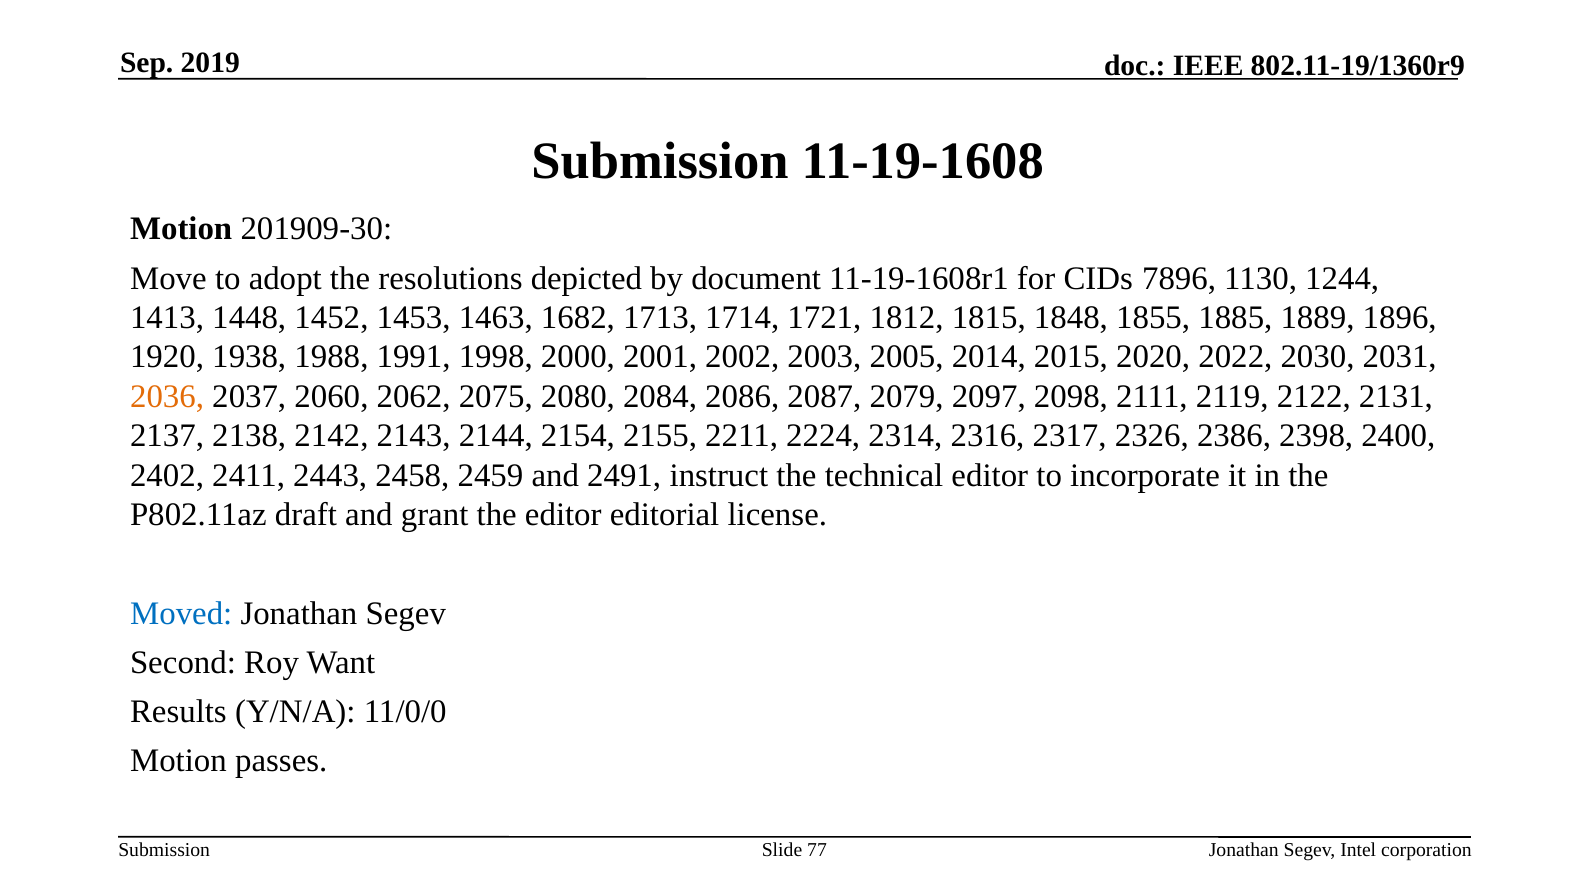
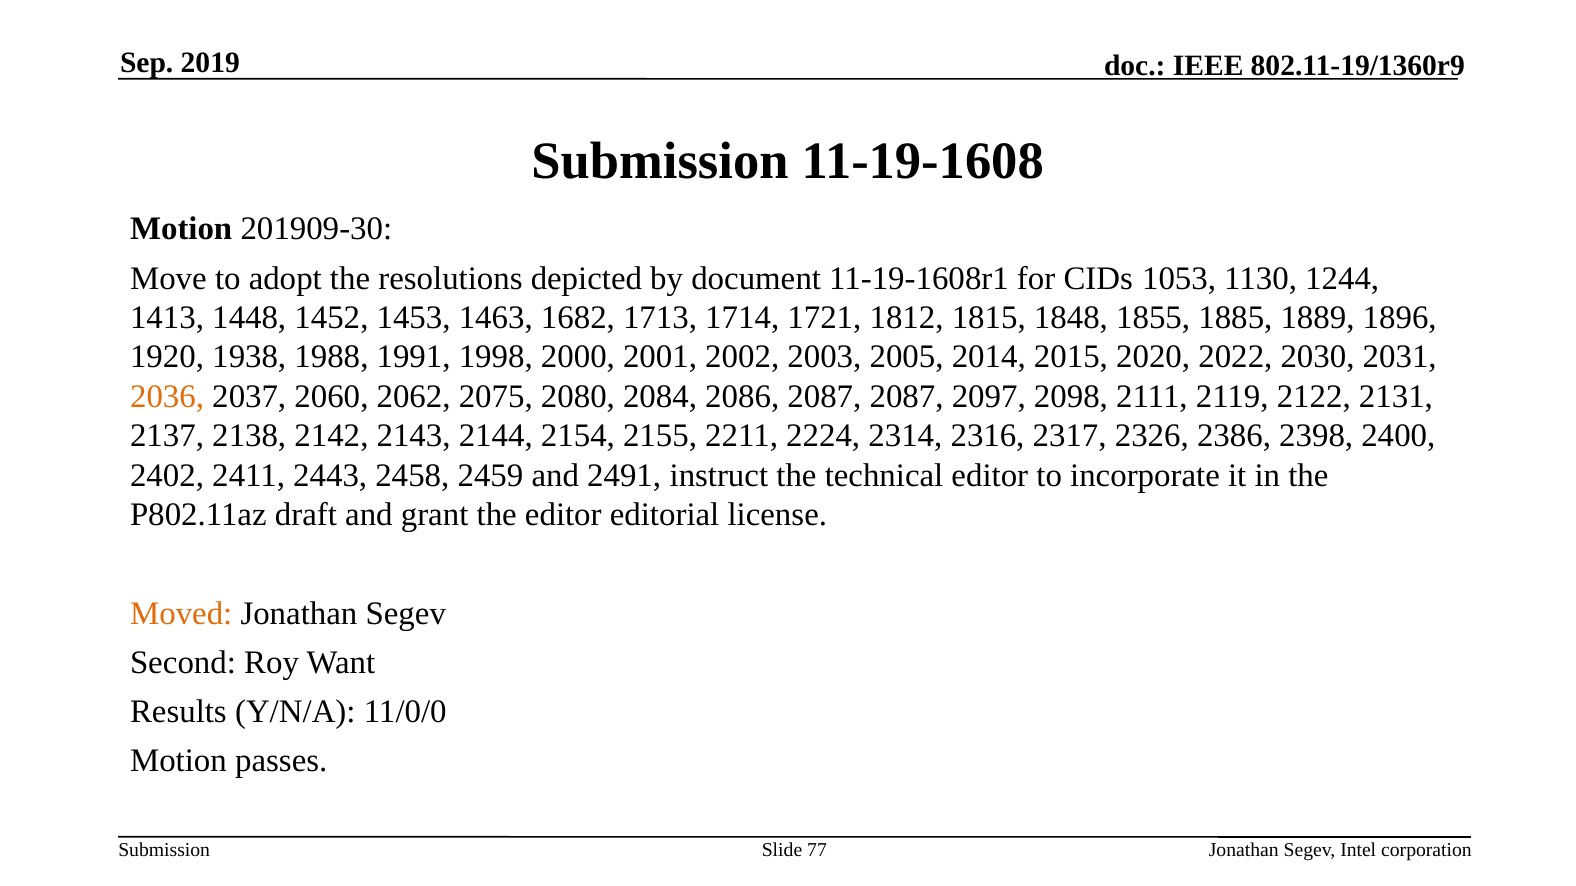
7896: 7896 -> 1053 (1179, 278)
2087 2079: 2079 -> 2087 (907, 397)
Moved colour: blue -> orange (181, 614)
